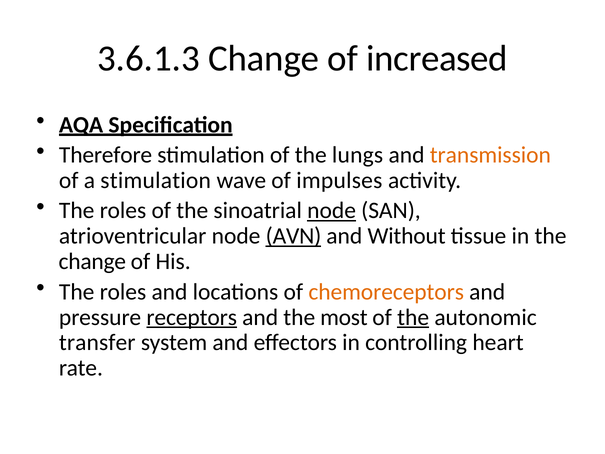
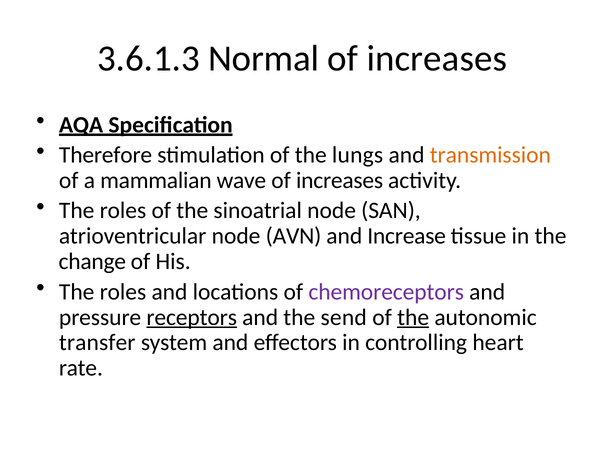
3.6.1.3 Change: Change -> Normal (264, 59)
increased: increased -> increases (437, 59)
a stimulation: stimulation -> mammalian (156, 180)
wave of impulses: impulses -> increases (340, 180)
node underline: present -> none (332, 211)
AVN underline: present -> none (294, 236)
Without: Without -> Increase (407, 236)
chemoreceptors colour: orange -> purple (386, 292)
most: most -> send (344, 317)
